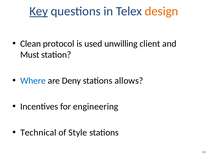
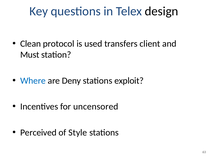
Key underline: present -> none (39, 11)
design colour: orange -> black (162, 11)
unwilling: unwilling -> transfers (121, 44)
allows: allows -> exploit (129, 81)
engineering: engineering -> uncensored (96, 107)
Technical: Technical -> Perceived (38, 132)
